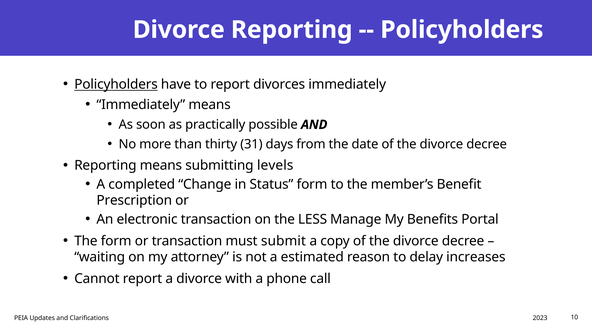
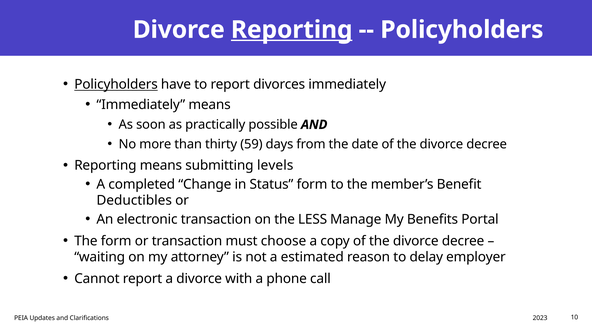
Reporting underline: none -> present (292, 30)
31: 31 -> 59 (251, 144)
Prescription: Prescription -> Deductibles (134, 200)
submit: submit -> choose (284, 241)
increases: increases -> employer (476, 257)
